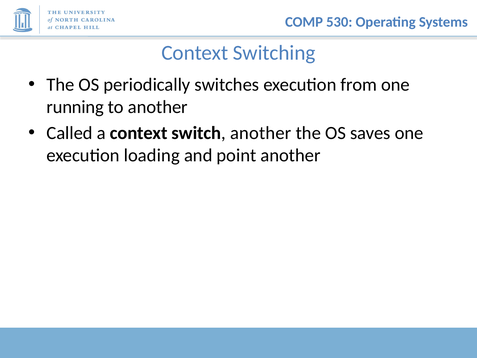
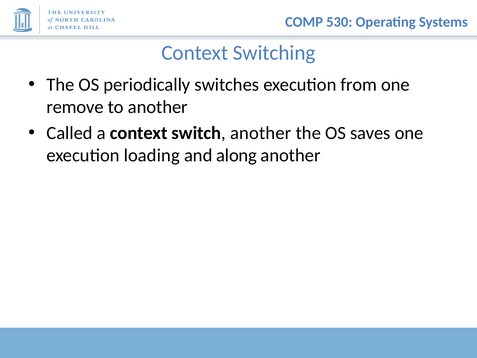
running: running -> remove (75, 107)
point: point -> along (237, 155)
